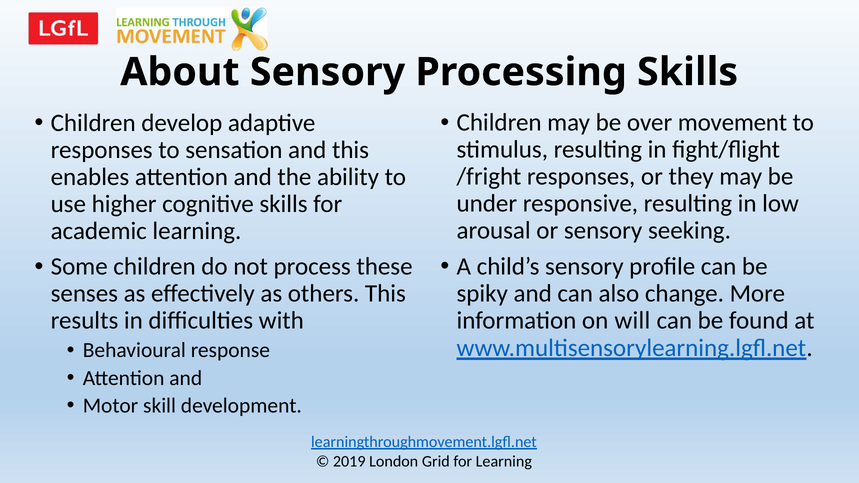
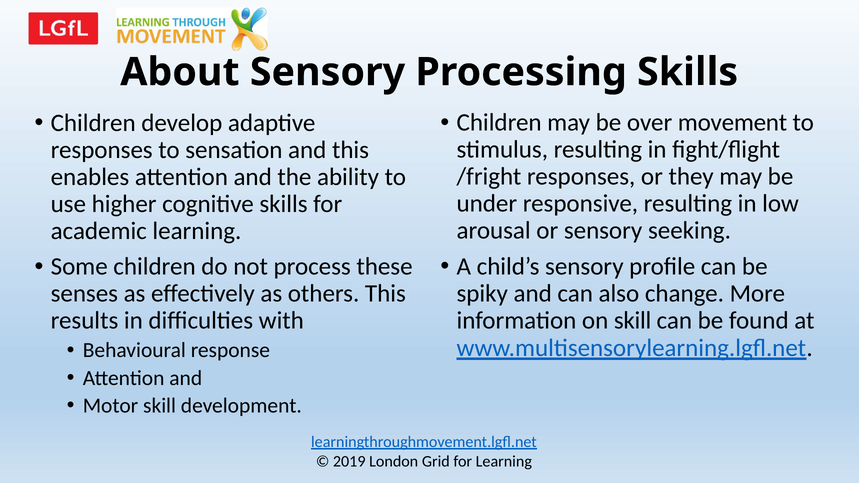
on will: will -> skill (633, 321)
